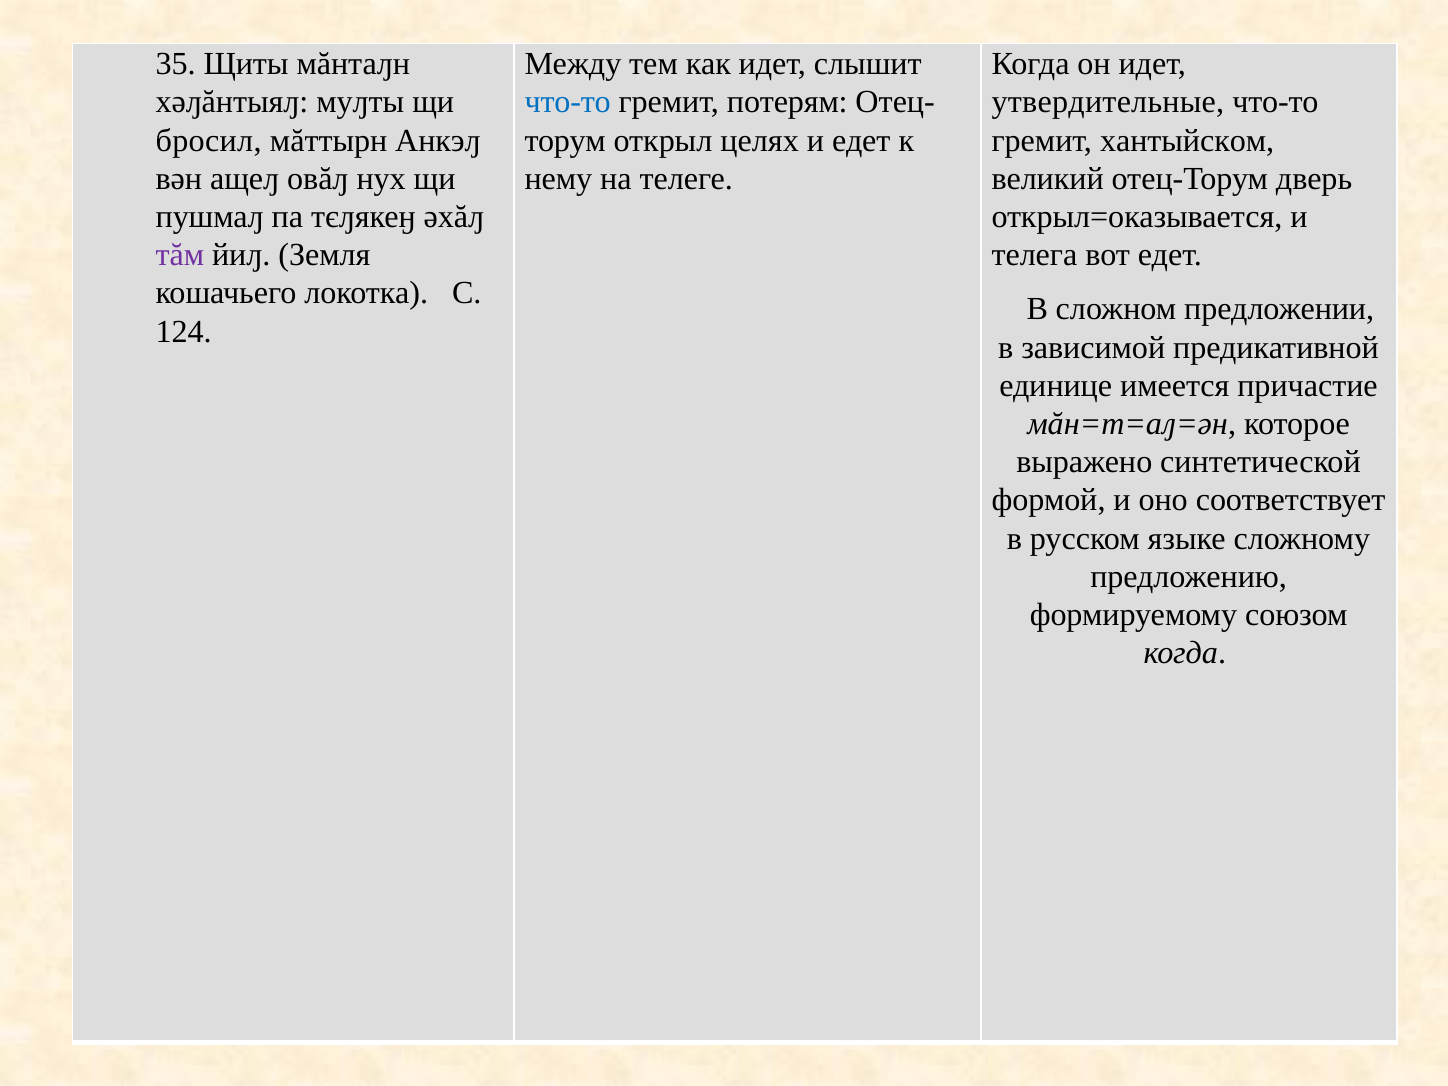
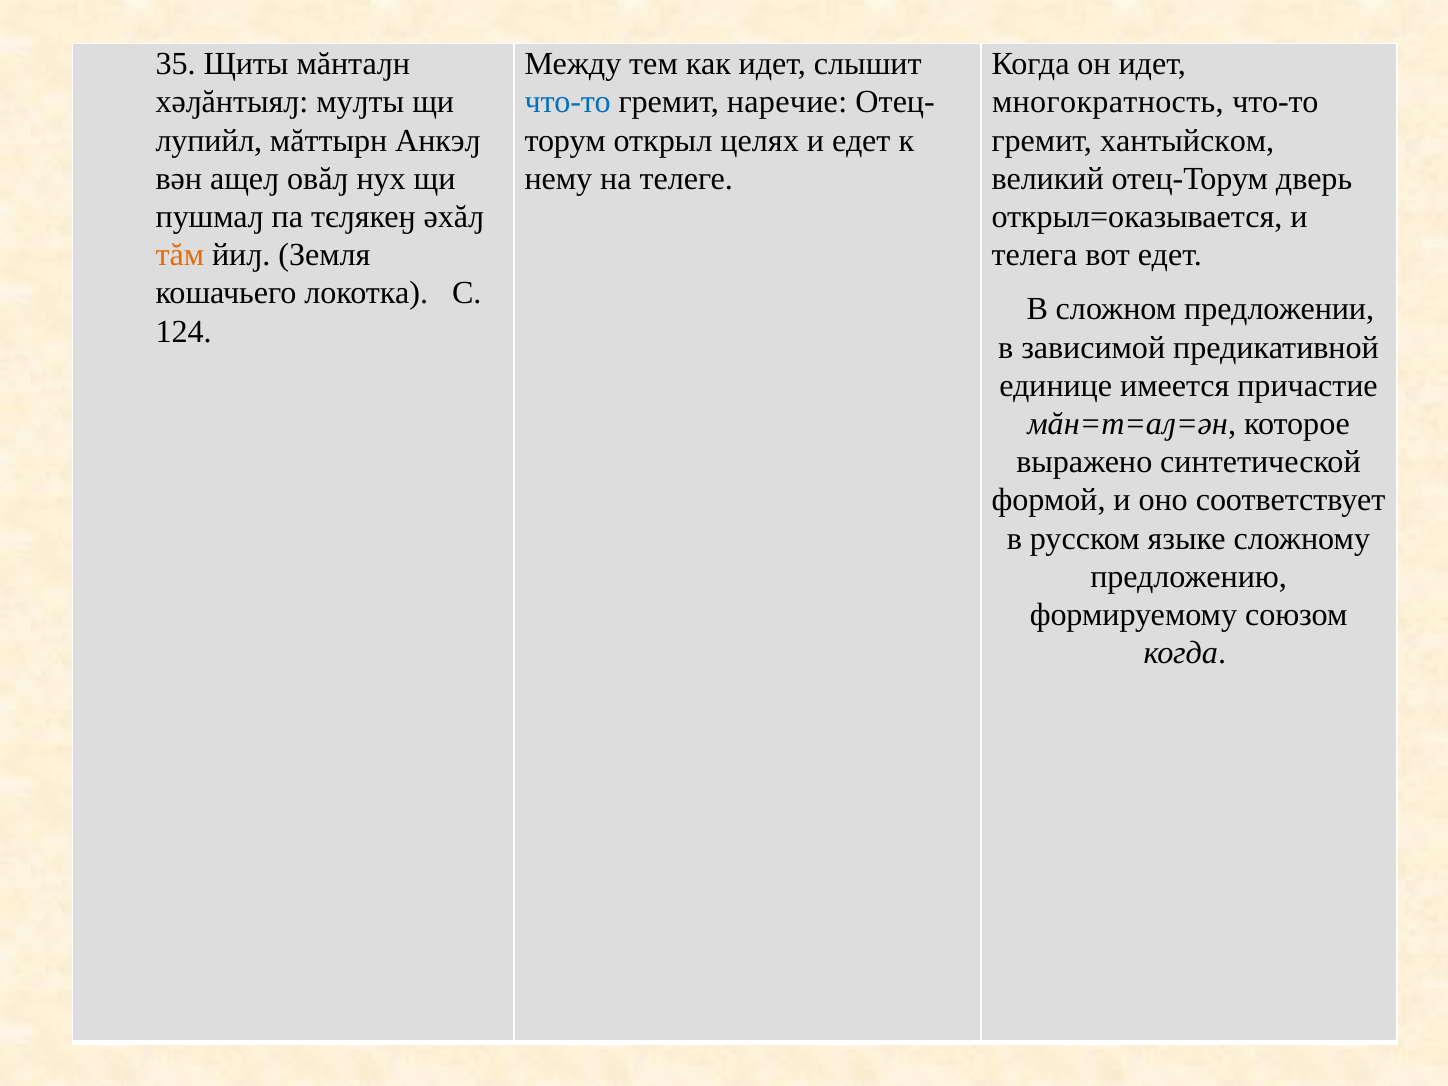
потерям: потерям -> наречие (787, 102)
утвердительные: утвердительные -> многократность (1108, 102)
бросил: бросил -> лупийл (209, 140)
тăм colour: purple -> orange (180, 255)
